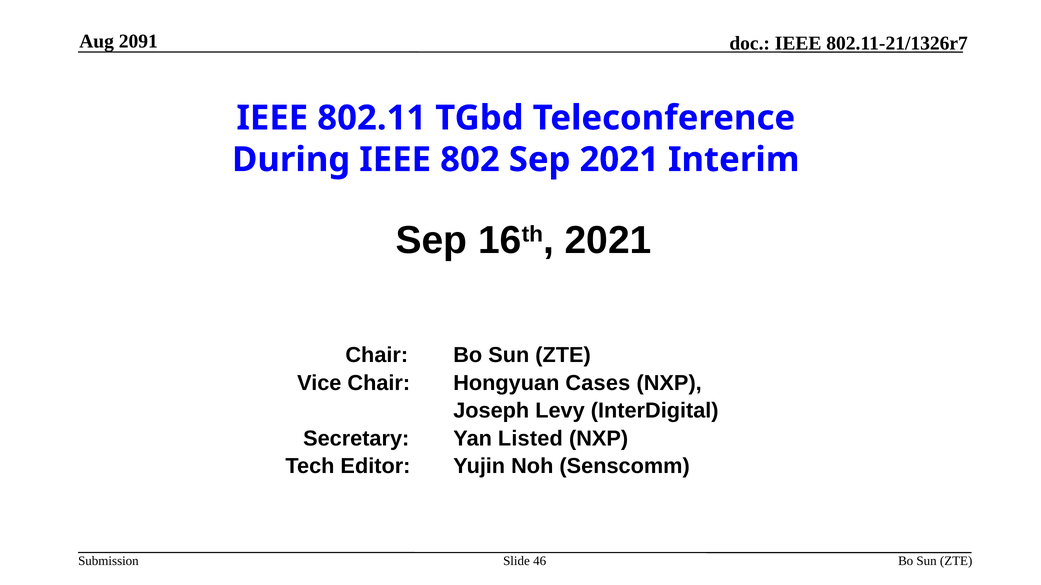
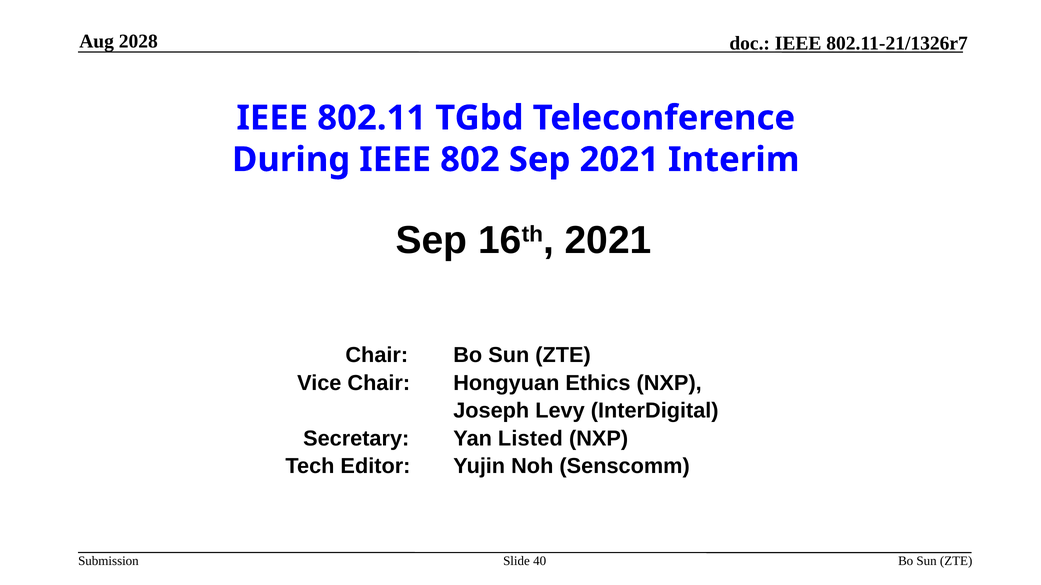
2091: 2091 -> 2028 (138, 41)
Cases: Cases -> Ethics (598, 383)
46: 46 -> 40 (540, 562)
